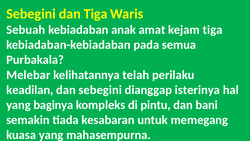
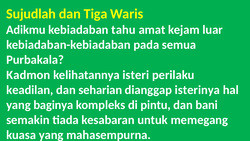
Sebegini: Sebegini -> Sujudlah (31, 14)
Sebuah: Sebuah -> Adikmu (26, 30)
anak: anak -> tahu (123, 30)
kejam tiga: tiga -> luar (213, 30)
Melebar: Melebar -> Kadmon (28, 75)
telah: telah -> isteri (136, 75)
dan sebegini: sebegini -> seharian (100, 90)
